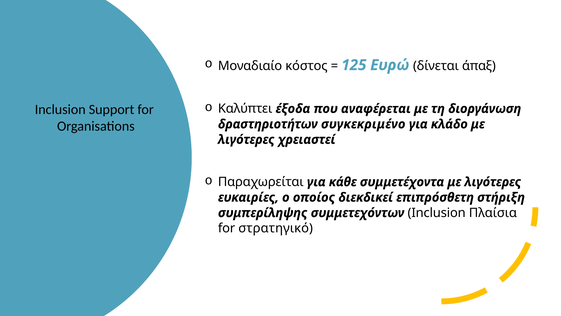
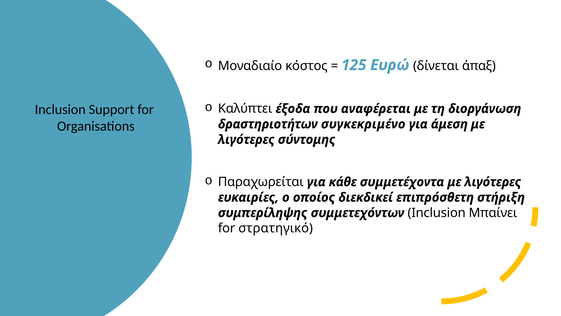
κλάδο: κλάδο -> άμεση (449, 124)
χρειαστεί: χρειαστεί -> σύντομης (307, 139)
Πλαίσια: Πλαίσια -> Μπαίνει (493, 213)
